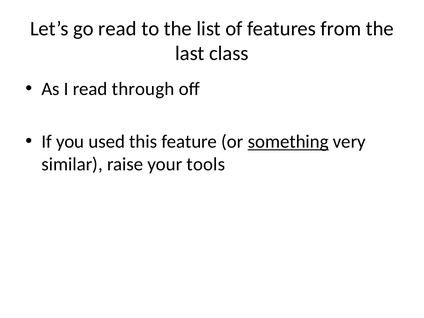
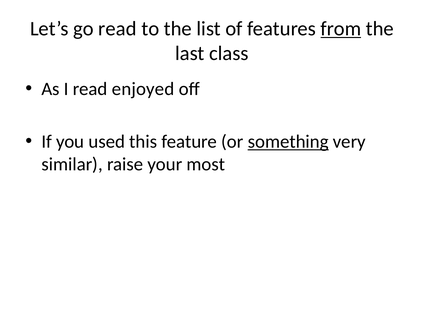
from underline: none -> present (341, 29)
through: through -> enjoyed (143, 89)
tools: tools -> most (206, 164)
